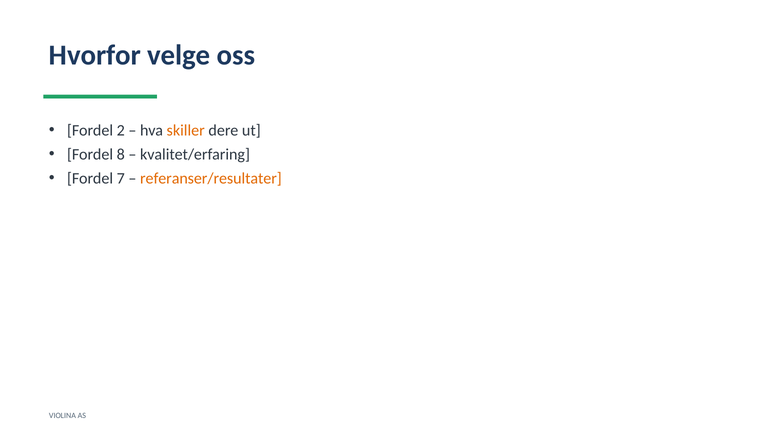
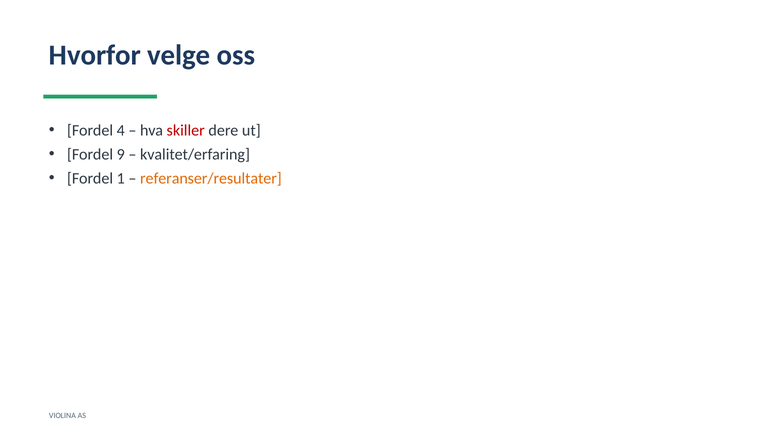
2: 2 -> 4 (121, 130)
skiller colour: orange -> red (186, 130)
8: 8 -> 9 (121, 154)
7: 7 -> 1 (121, 179)
